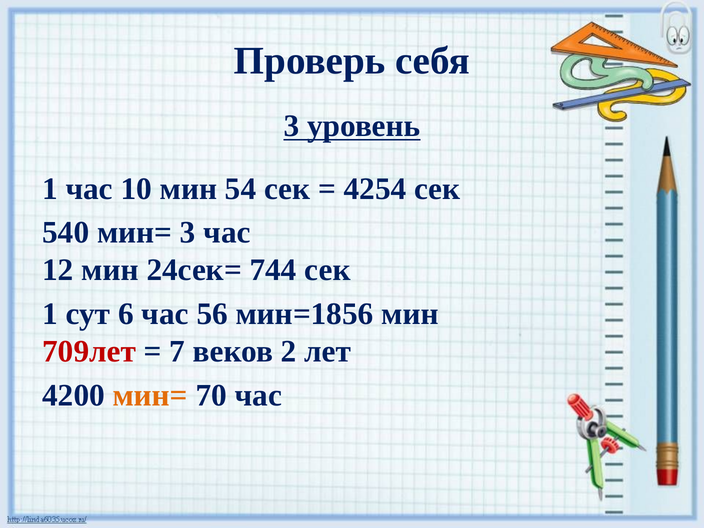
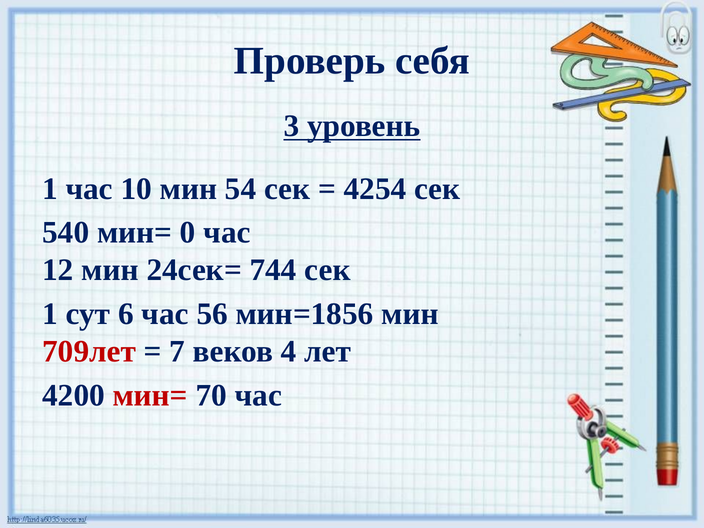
мин= 3: 3 -> 0 (188, 233)
2: 2 -> 4 (289, 352)
мин= colour: orange -> red (150, 395)
